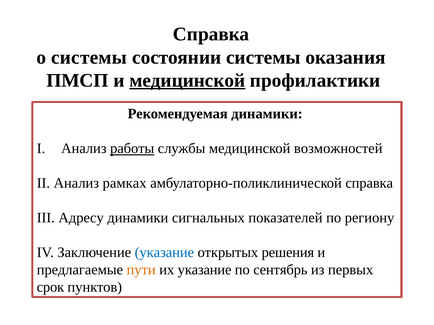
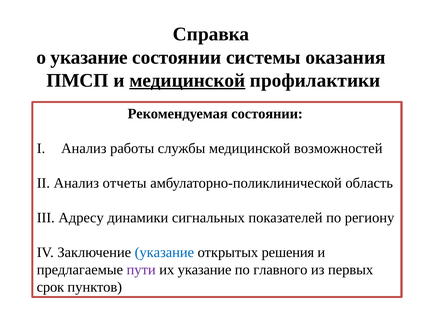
о системы: системы -> указание (89, 57)
Рекомендуемая динамики: динамики -> состоянии (267, 114)
работы underline: present -> none (132, 149)
рамках: рамках -> отчеты (125, 183)
амбулаторно-поликлинической справка: справка -> область (369, 183)
пути colour: orange -> purple (141, 270)
сентябрь: сентябрь -> главного (280, 270)
